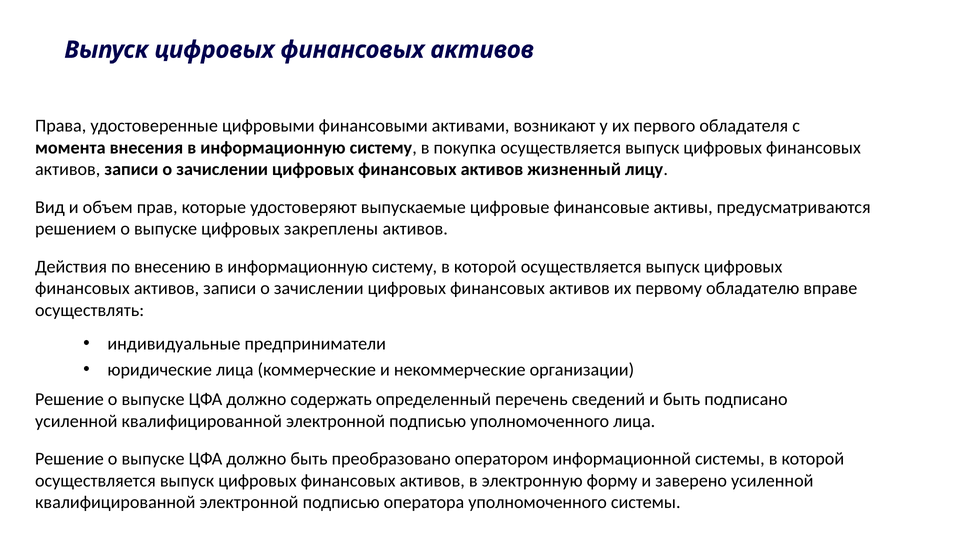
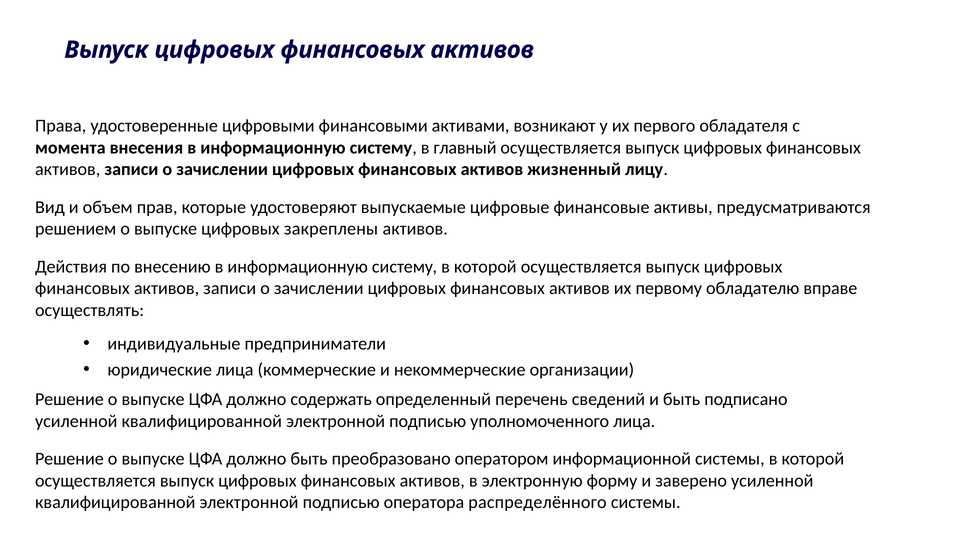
покупка: покупка -> главный (465, 147)
оператора уполномоченного: уполномоченного -> распределённого (537, 502)
